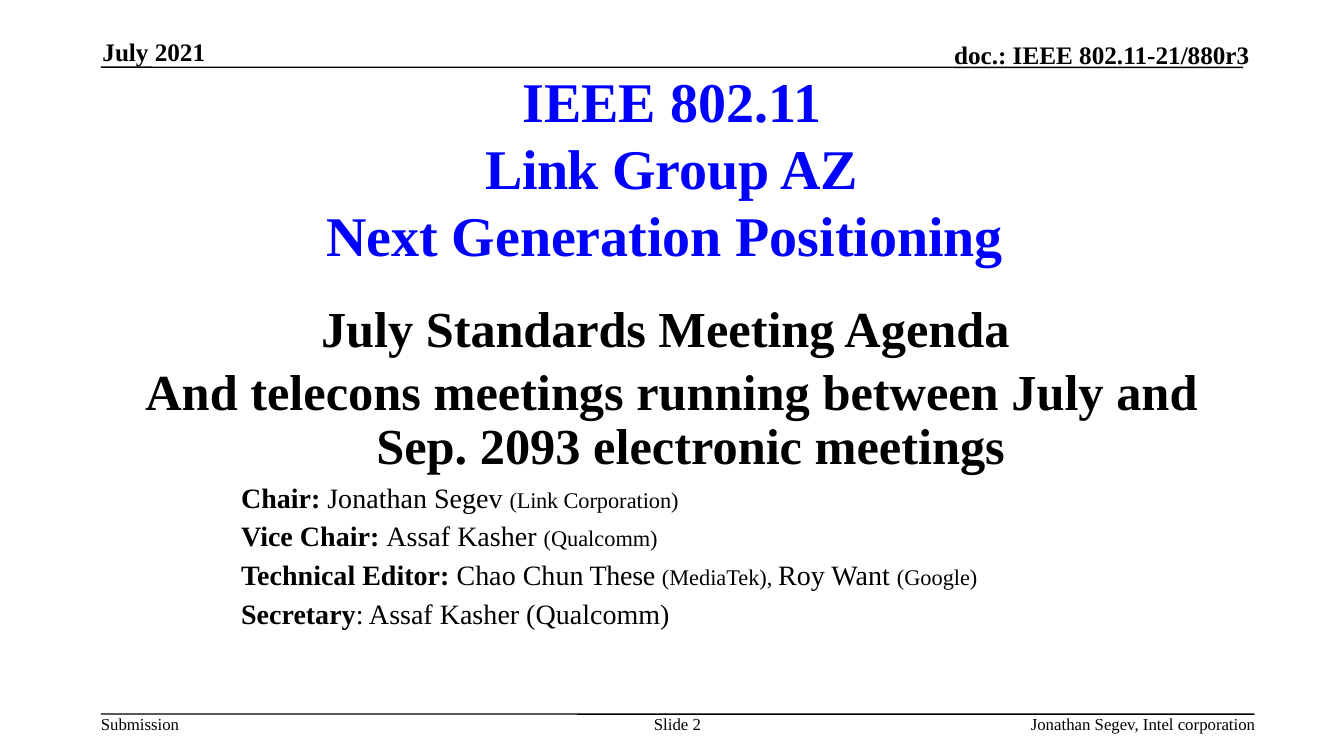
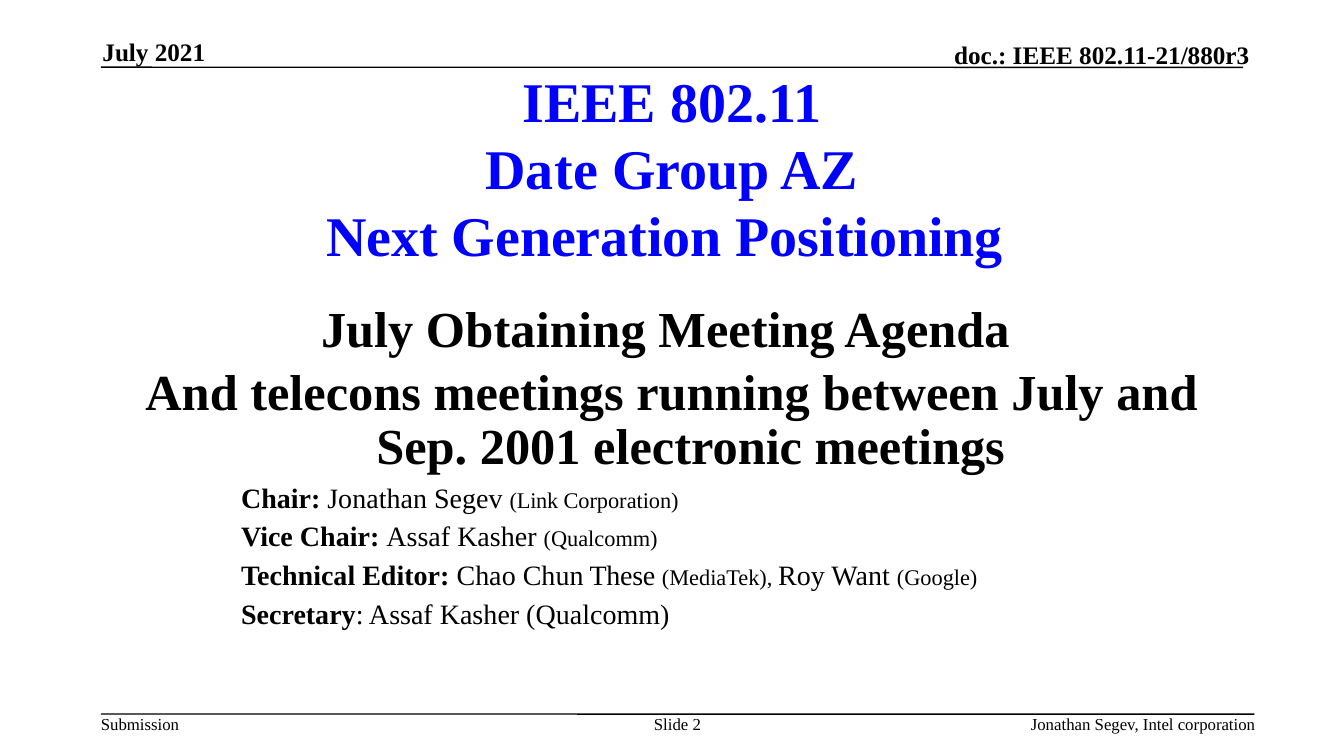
Link: Link -> Date (542, 171)
Standards: Standards -> Obtaining (536, 331)
2093: 2093 -> 2001 (530, 448)
